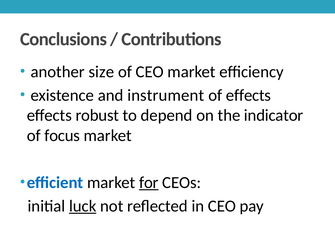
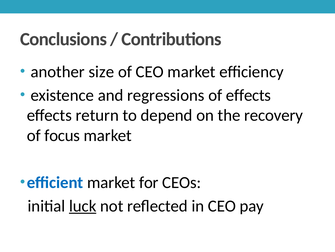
instrument: instrument -> regressions (166, 95)
robust: robust -> return (97, 115)
indicator: indicator -> recovery (274, 115)
for underline: present -> none (149, 182)
